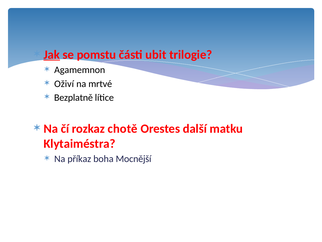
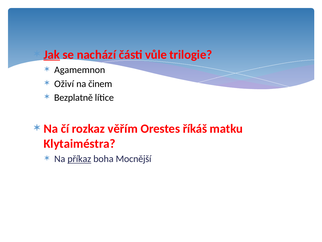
pomstu: pomstu -> nachází (96, 55)
ubit: ubit -> vůle (156, 55)
mrtvé: mrtvé -> činem (100, 84)
chotě: chotě -> věřím (123, 128)
další: další -> říkáš (195, 128)
příkaz underline: none -> present (79, 159)
